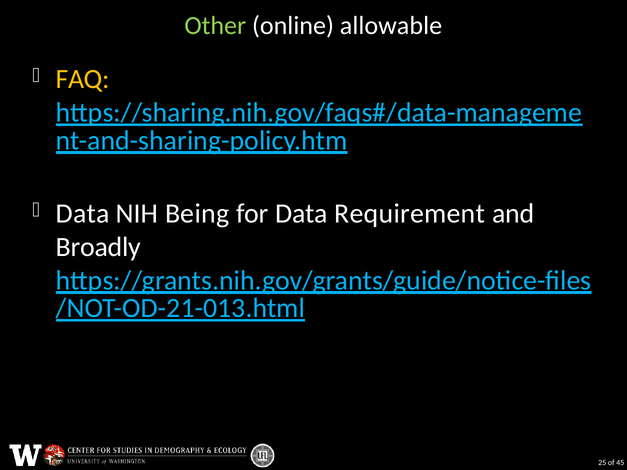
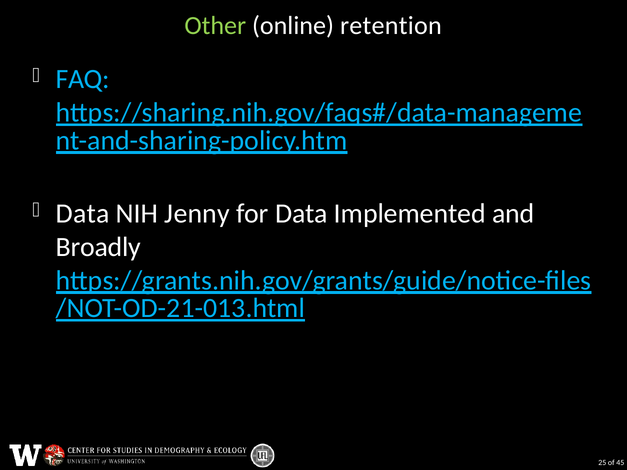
allowable: allowable -> retention (391, 26)
FAQ colour: yellow -> light blue (83, 79)
Being: Being -> Jenny (197, 214)
Requirement: Requirement -> Implemented (410, 214)
